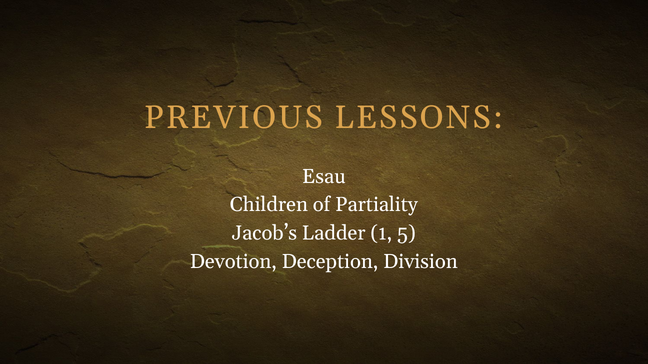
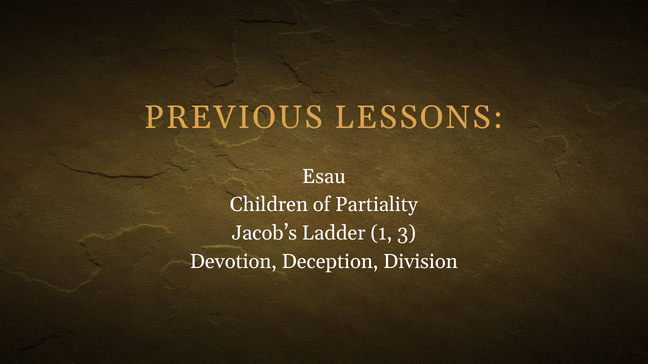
5: 5 -> 3 (407, 233)
